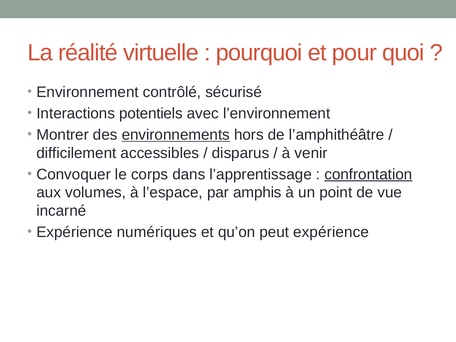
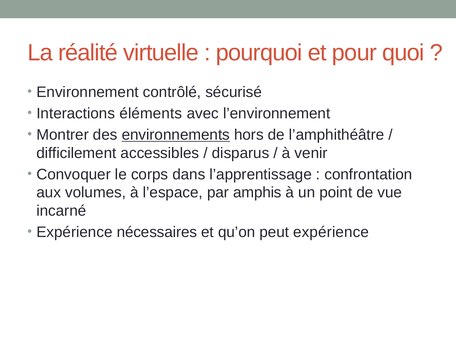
potentiels: potentiels -> éléments (151, 114)
confrontation underline: present -> none (368, 174)
numériques: numériques -> nécessaires (157, 232)
